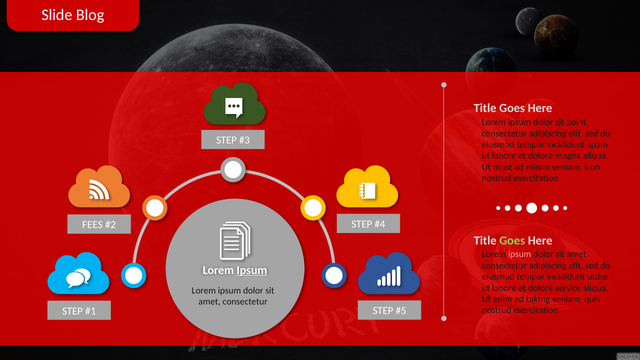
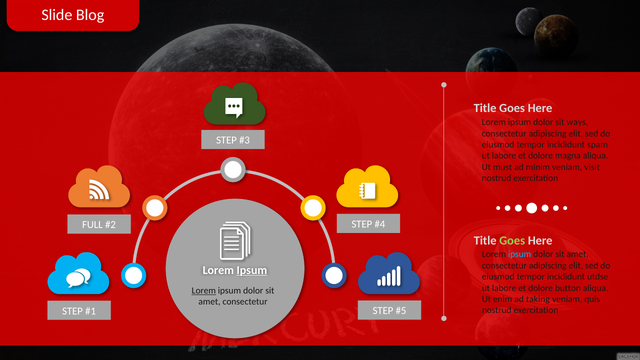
point: point -> ways (577, 122)
icon: icon -> visit (592, 167)
FEES: FEES -> FULL (93, 225)
ipsum colour: pink -> light blue (520, 254)
service: service -> button (568, 288)
Lorem underline: none -> present (204, 291)
